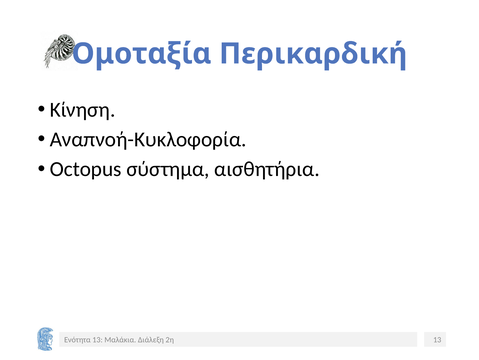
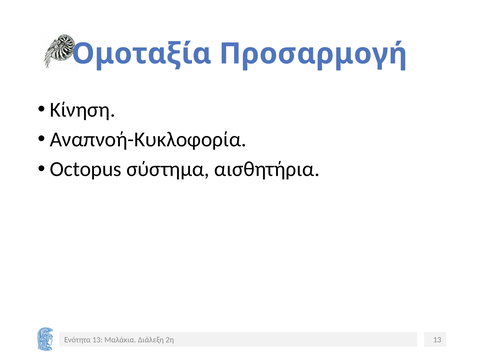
Περικαρδική: Περικαρδική -> Προσαρμογή (313, 54)
